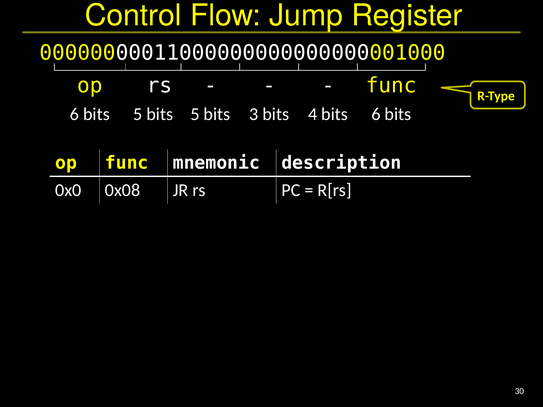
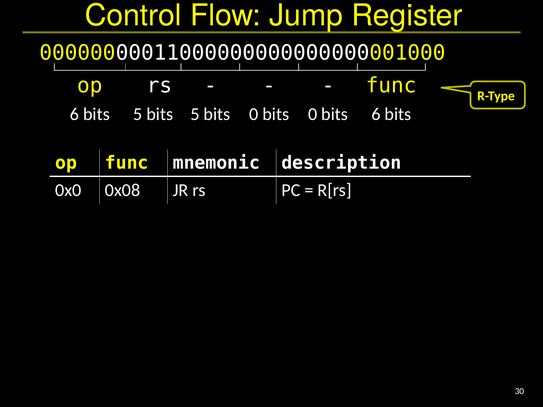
5 bits 3: 3 -> 0 (254, 114)
4: 4 -> 0 (313, 114)
